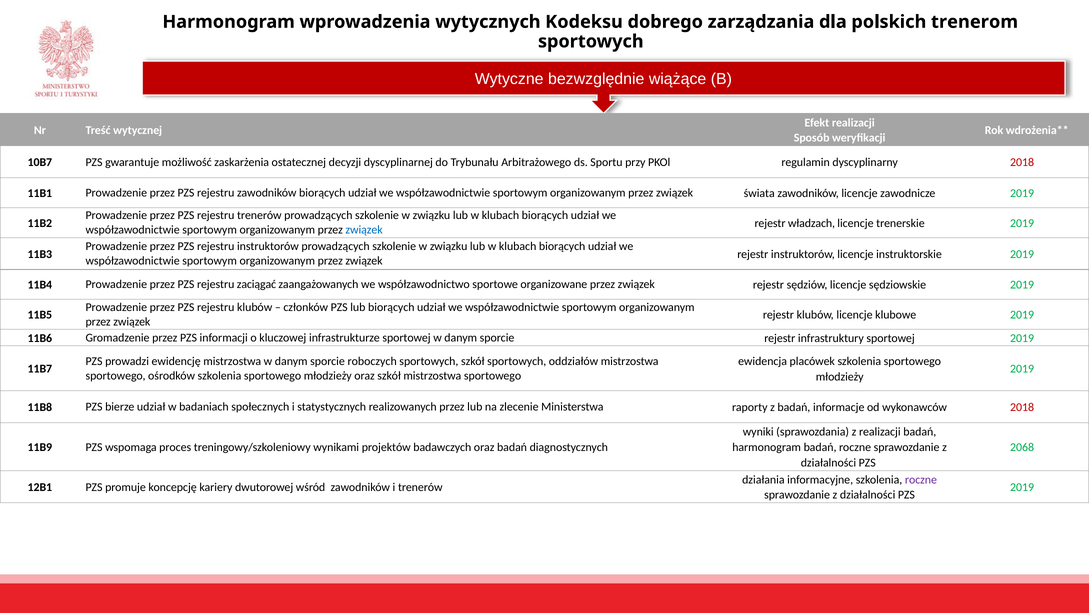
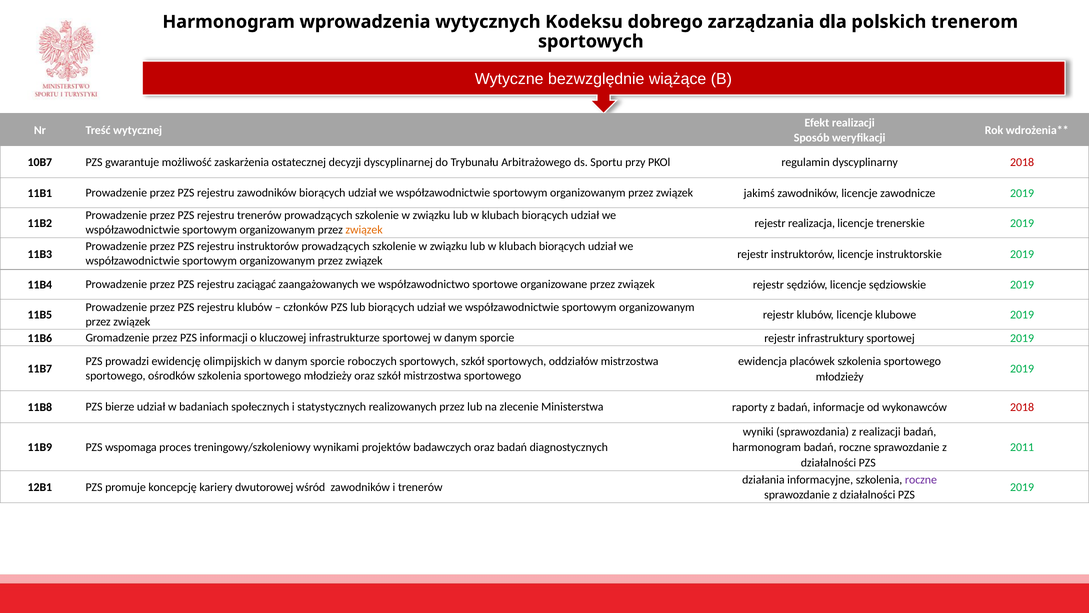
świata: świata -> jakimś (759, 193)
władzach: władzach -> realizacja (812, 223)
związek colour: blue -> orange (364, 230)
ewidencję mistrzostwa: mistrzostwa -> olimpijskich (232, 361)
2068: 2068 -> 2011 (1022, 447)
